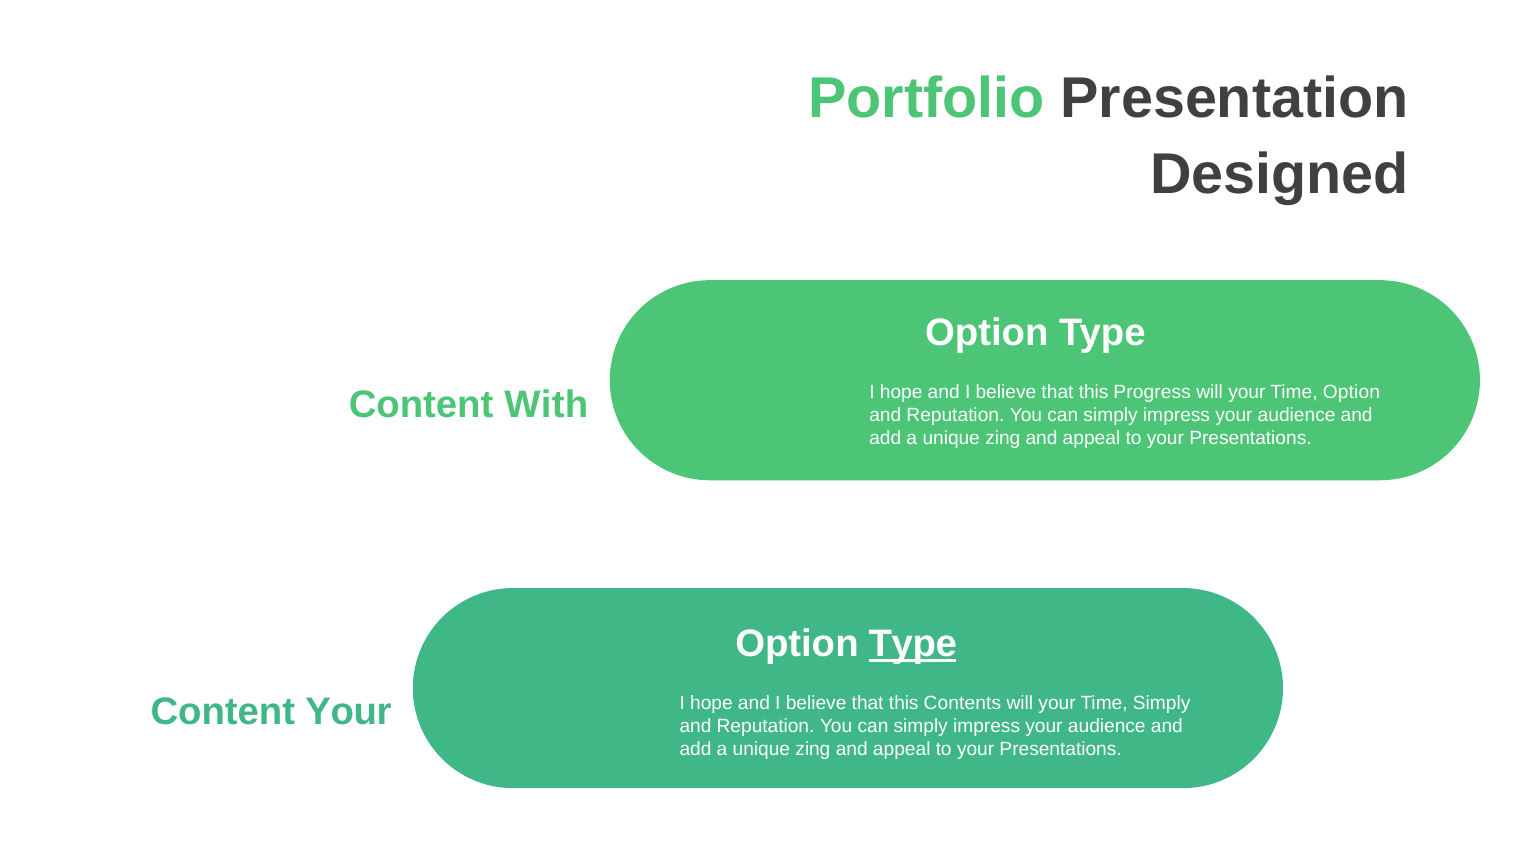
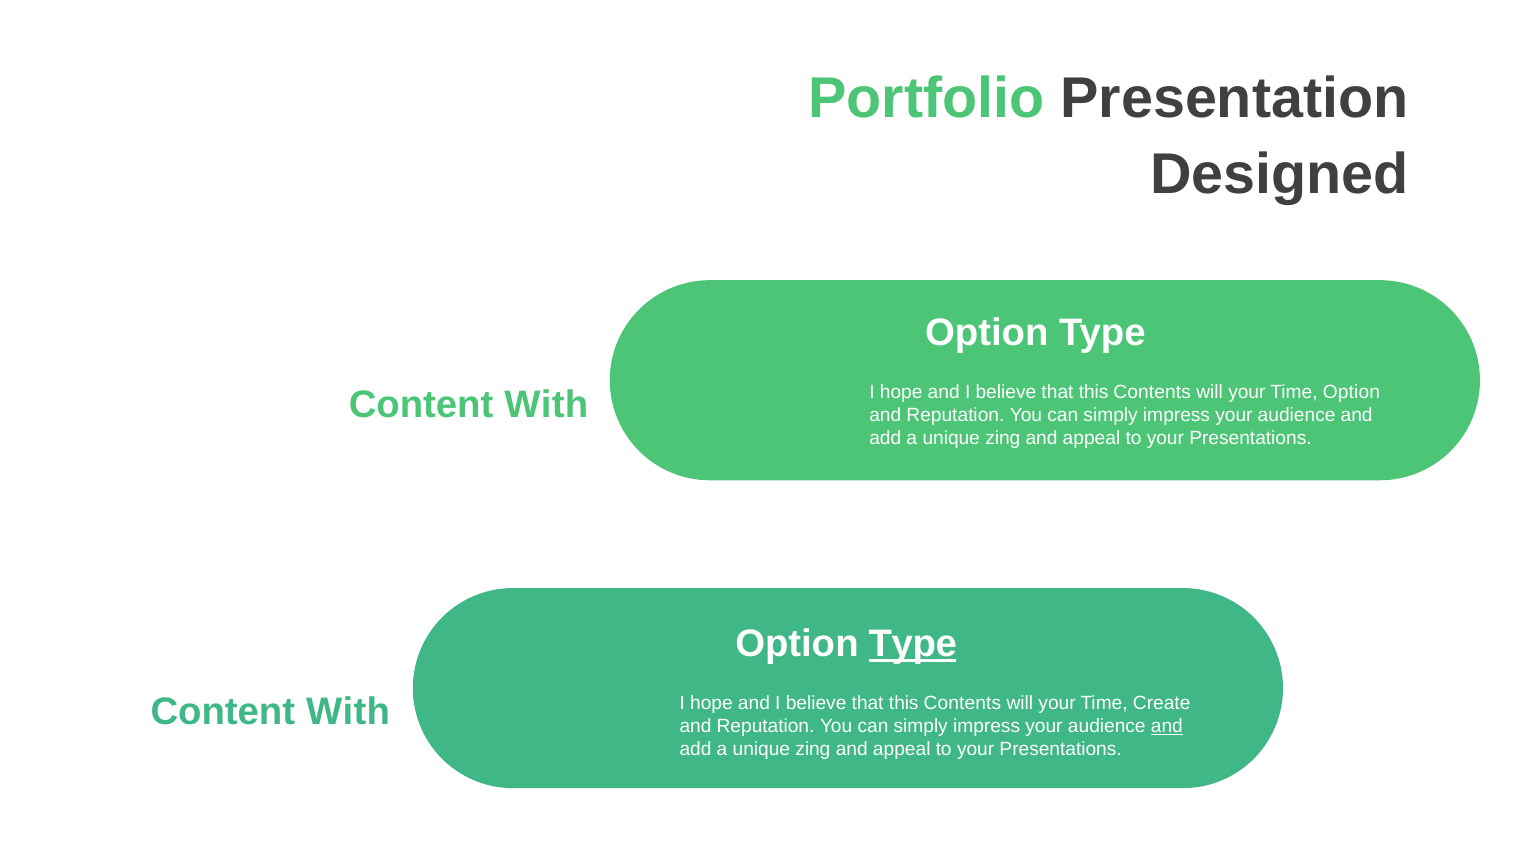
Progress: Progress -> Contents (1152, 393)
Your: Your -> With (348, 712)
Time Simply: Simply -> Create (1162, 704)
and underline: none -> present (1167, 727)
